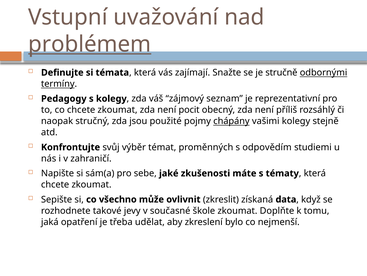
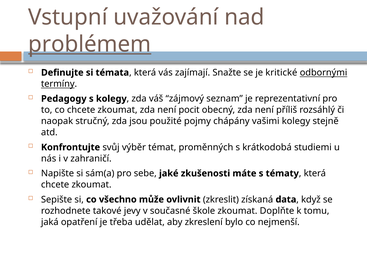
stručně: stručně -> kritické (281, 72)
chápány underline: present -> none (231, 121)
odpovědím: odpovědím -> krátkodobá (267, 147)
